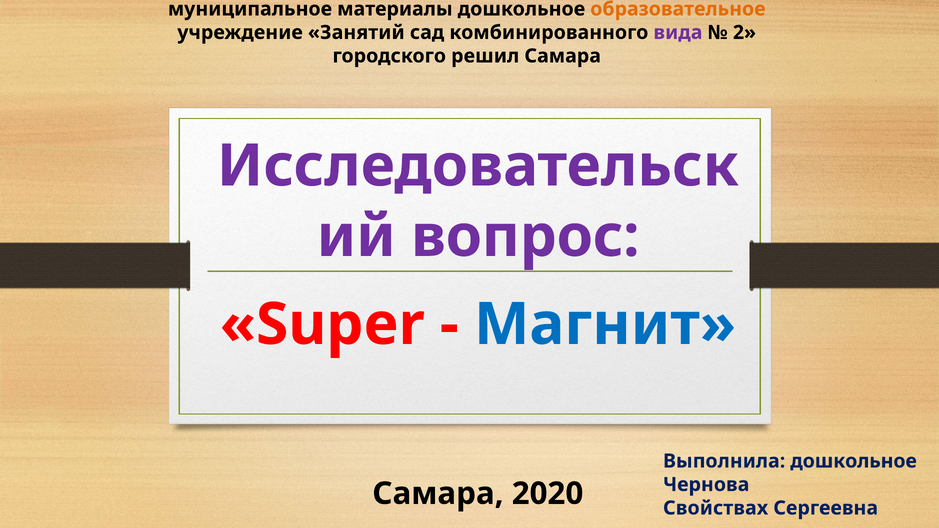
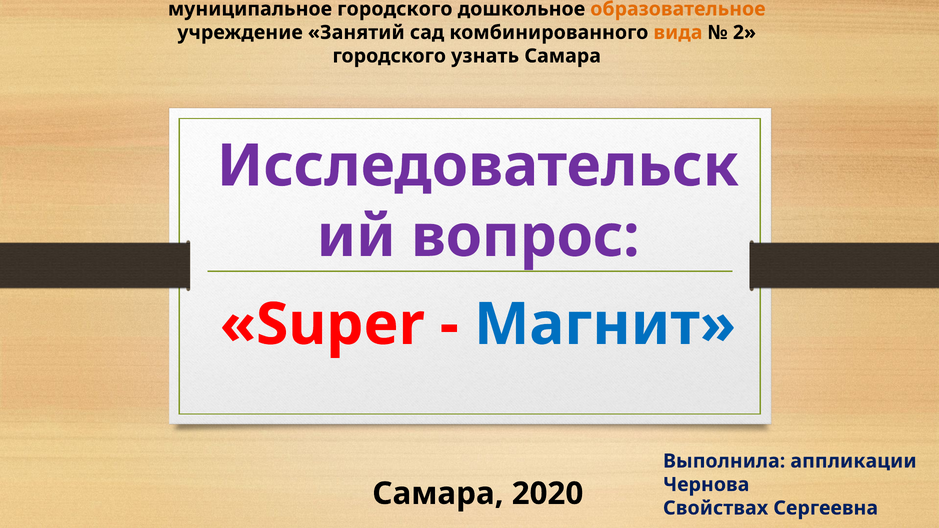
муниципальное материалы: материалы -> городского (395, 9)
вида colour: purple -> orange (678, 32)
решил: решил -> узнать (485, 56)
Выполнила дошкольное: дошкольное -> аппликации (853, 461)
